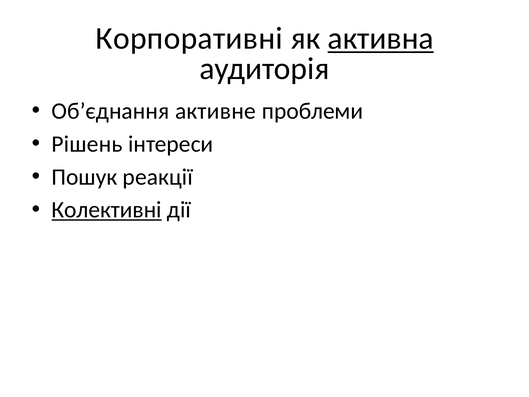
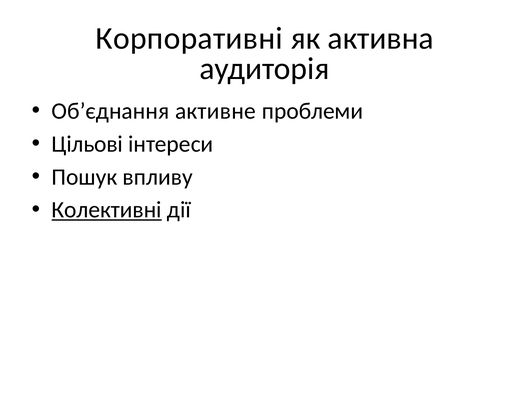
активна underline: present -> none (381, 39)
Рішень: Рішень -> Цільові (87, 144)
реакції: реакції -> впливу (158, 177)
